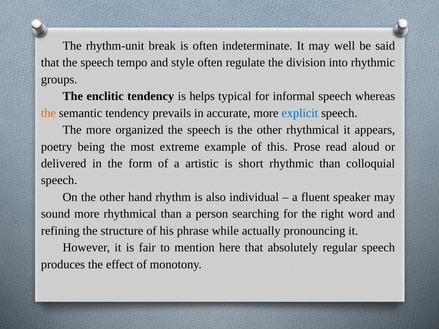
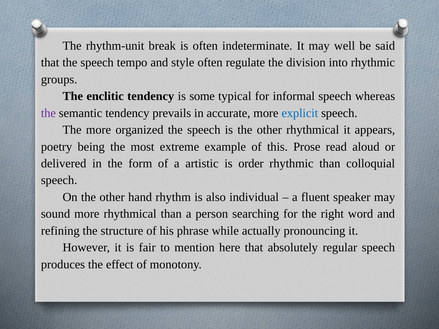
helps: helps -> some (202, 96)
the colour: orange -> purple (48, 113)
short: short -> order (251, 164)
